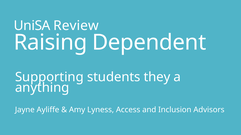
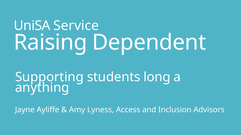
Review: Review -> Service (76, 26)
they: they -> long (157, 77)
